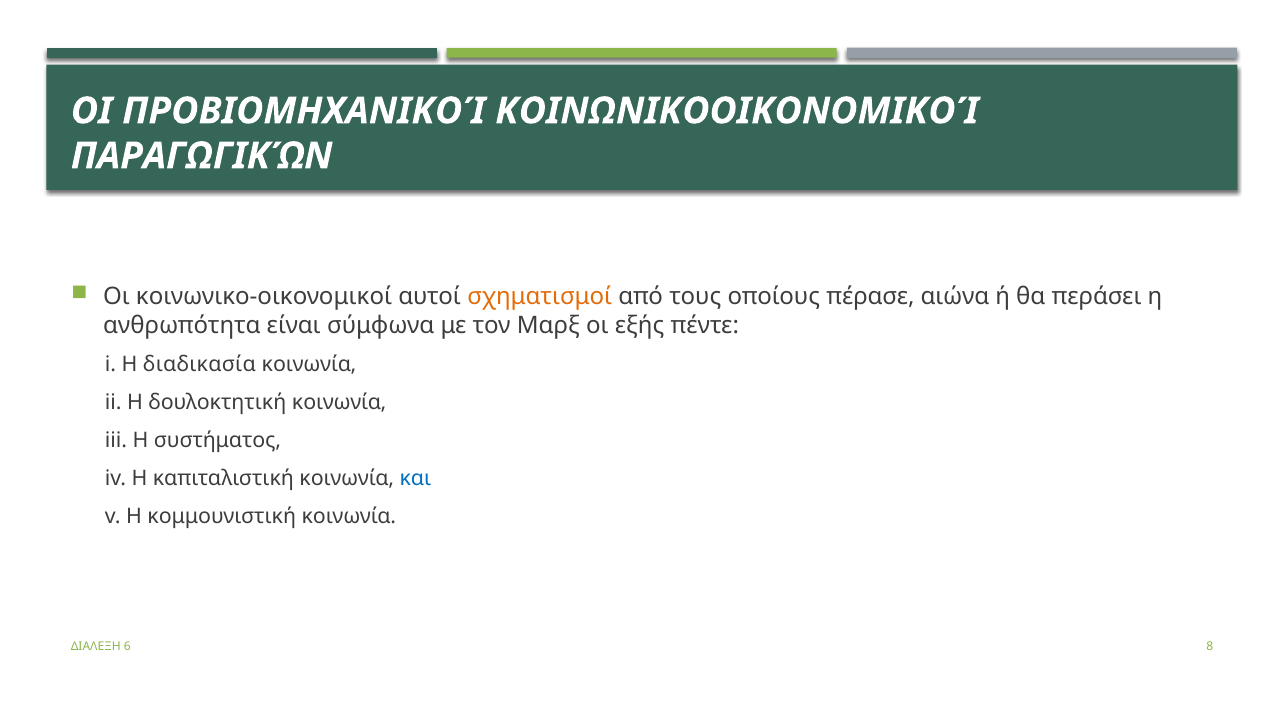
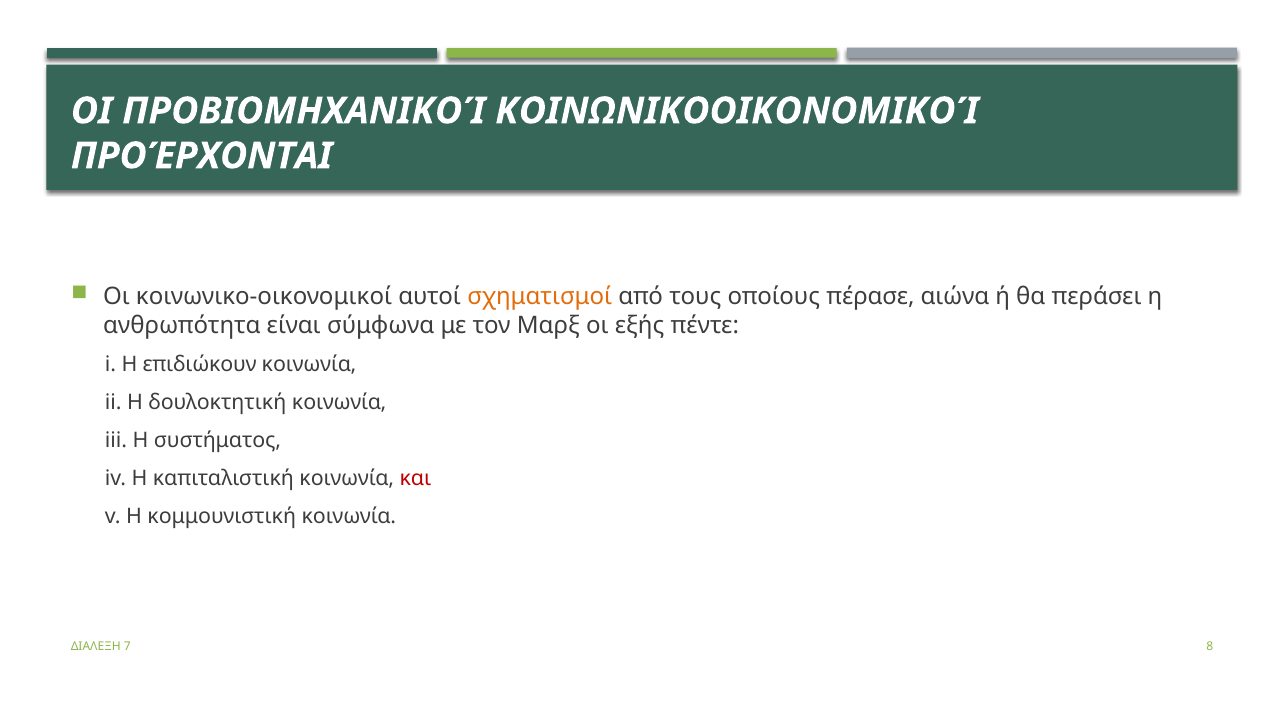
ΠΑΡΑΓΩΓΙΚΏΝ: ΠΑΡΑΓΩΓΙΚΏΝ -> ΠΡΟΈΡΧΟΝΤΑΙ (202, 156)
διαδικασία: διαδικασία -> επιδιώκουν (200, 365)
και colour: blue -> red (415, 479)
6: 6 -> 7 (127, 647)
